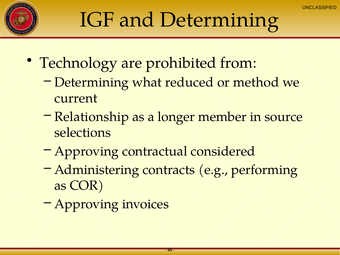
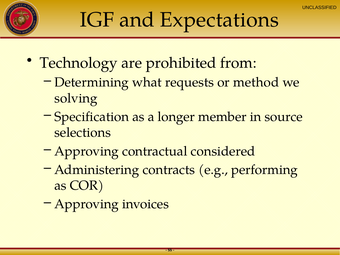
and Determining: Determining -> Expectations (219, 20)
reduced: reduced -> requests (189, 82)
current: current -> solving (76, 98)
Relationship: Relationship -> Specification (92, 117)
